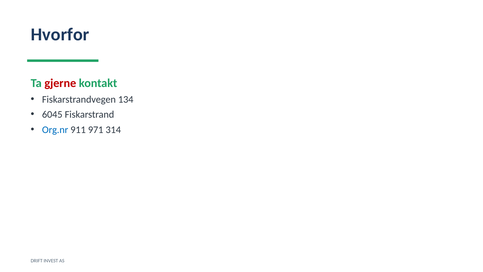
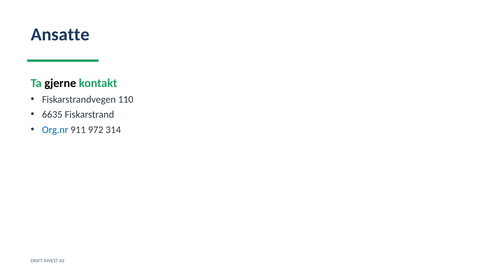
Hvorfor: Hvorfor -> Ansatte (60, 34)
gjerne colour: red -> black (60, 83)
134: 134 -> 110 (126, 99)
6045: 6045 -> 6635 (52, 114)
971: 971 -> 972 (96, 130)
